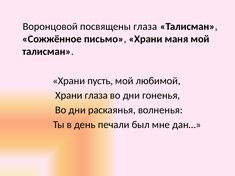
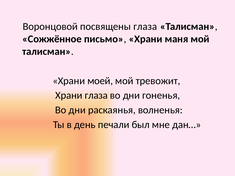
пусть: пусть -> моей (100, 81)
любимой: любимой -> тревожит (158, 81)
